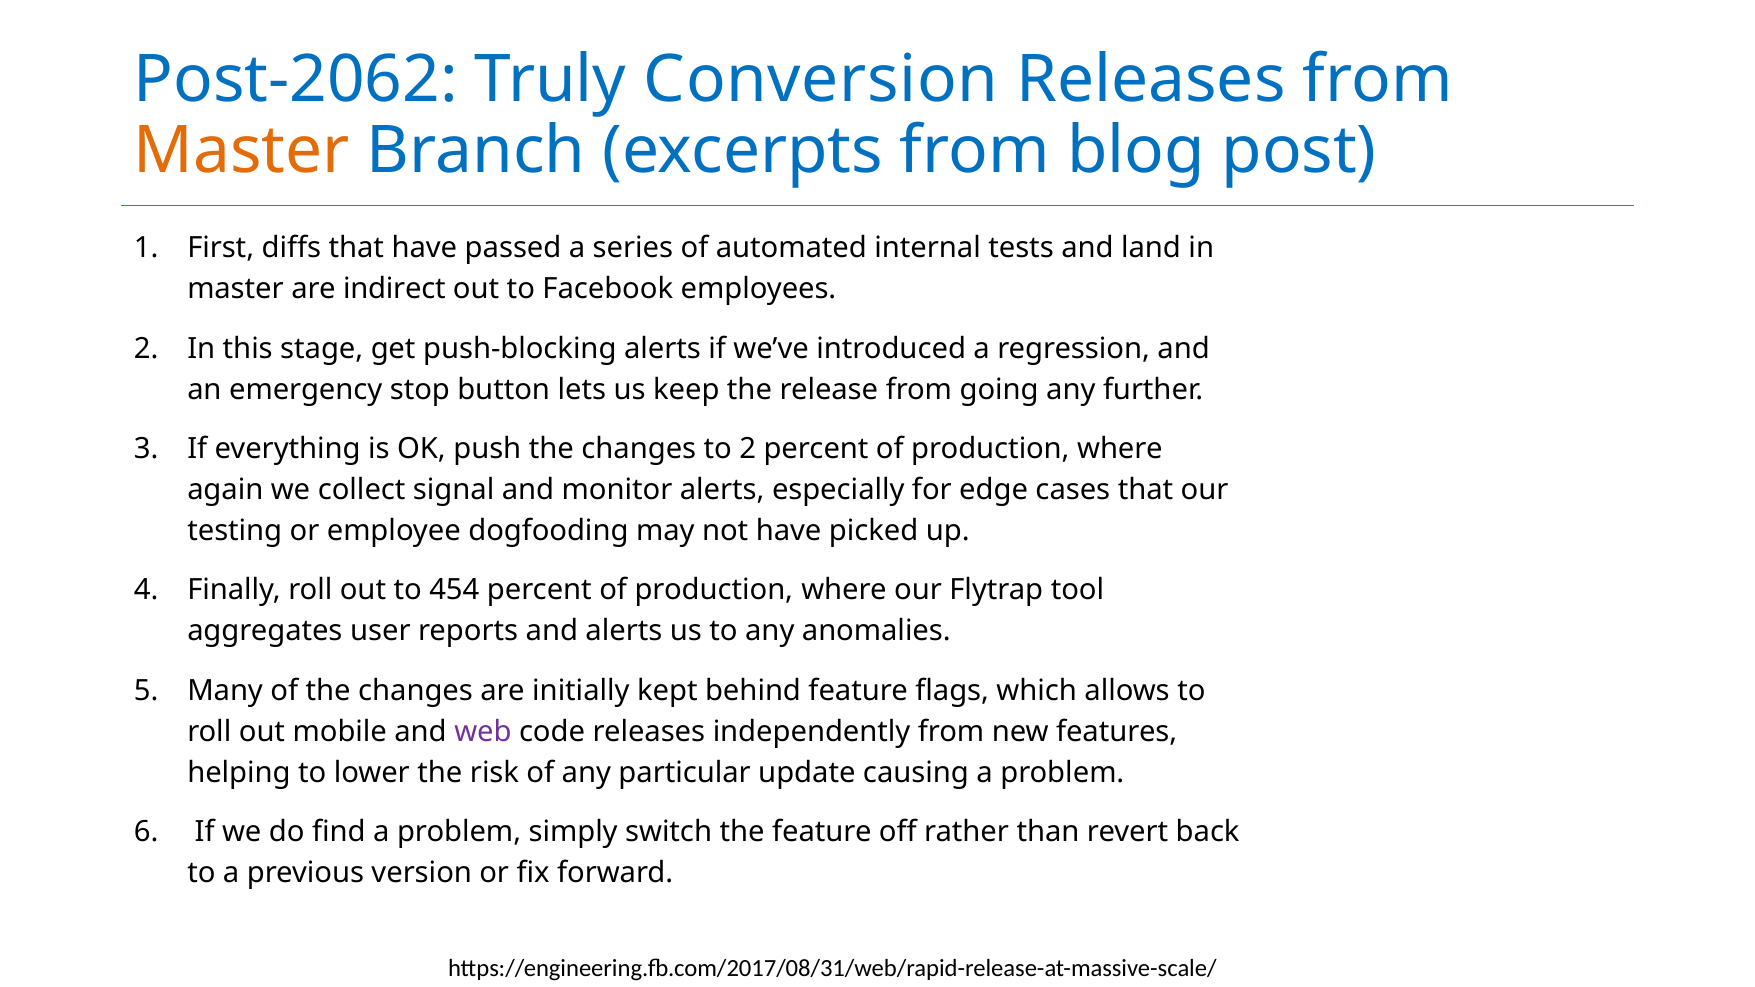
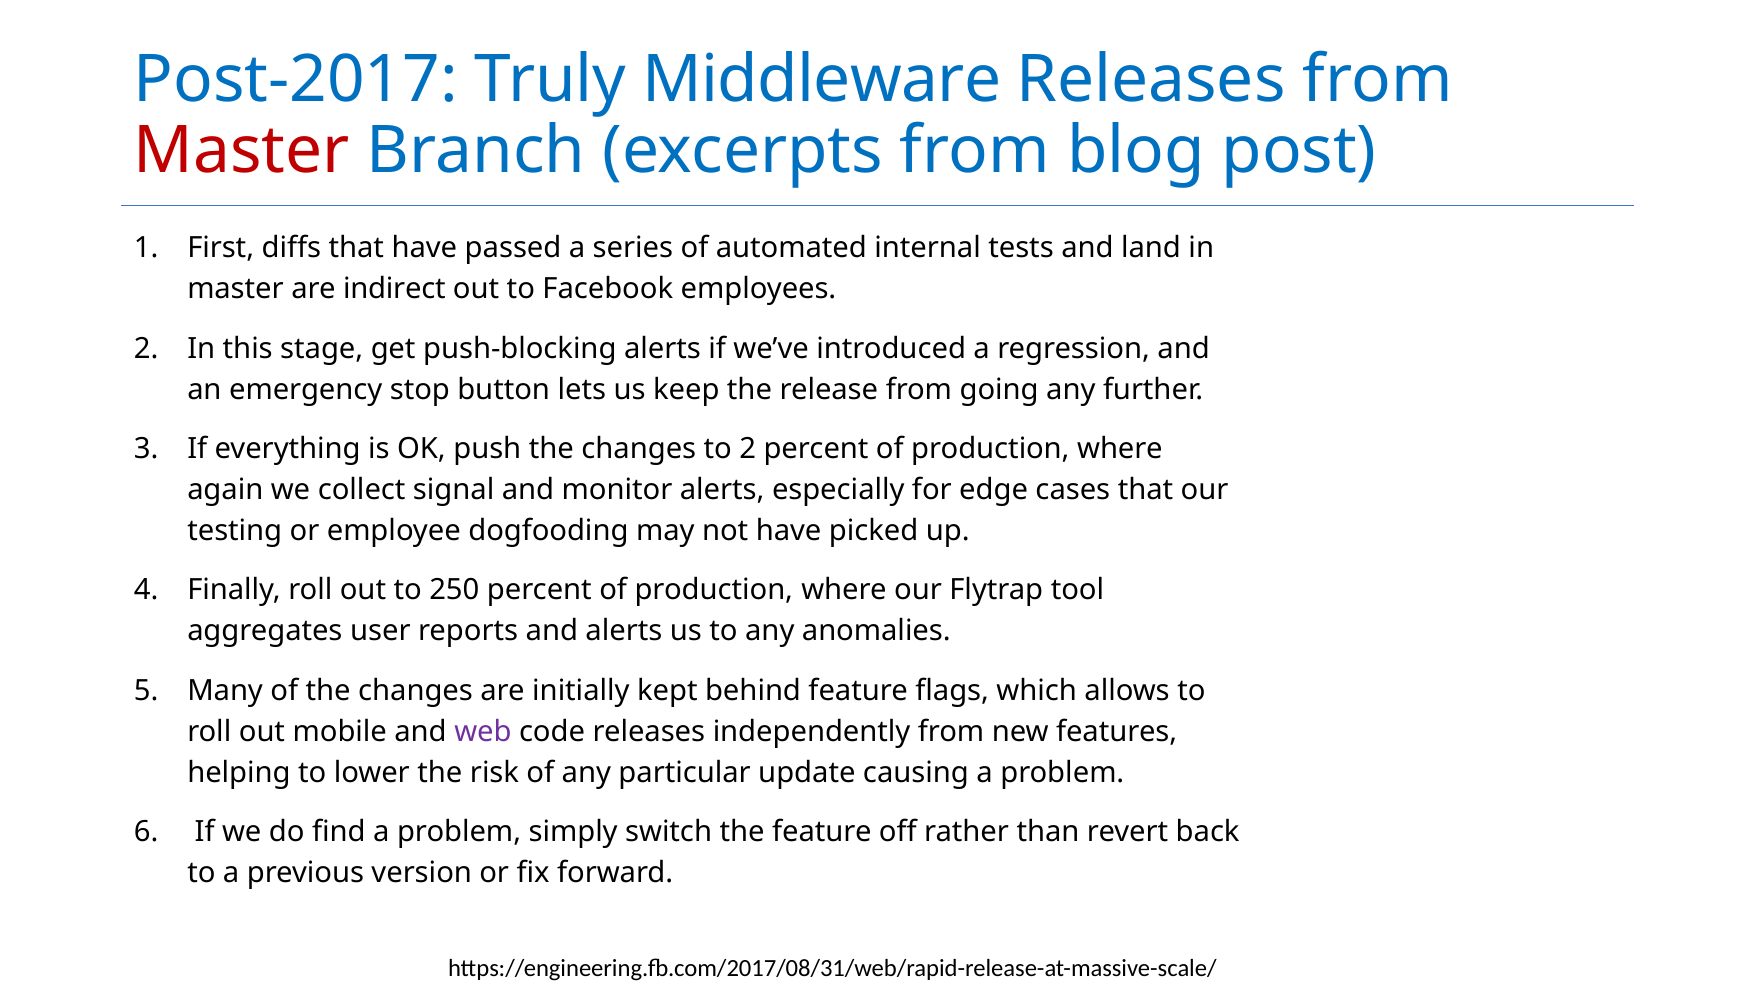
Post-2062: Post-2062 -> Post-2017 (296, 80)
Conversion: Conversion -> Middleware (822, 80)
Master colour: orange -> red (242, 151)
454: 454 -> 250 (454, 590)
